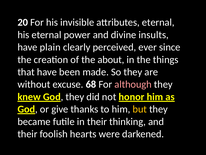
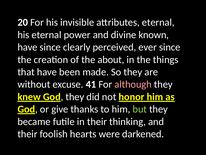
insults: insults -> known (154, 35)
have plain: plain -> since (50, 47)
68: 68 -> 41 (91, 84)
but colour: yellow -> light green (140, 109)
